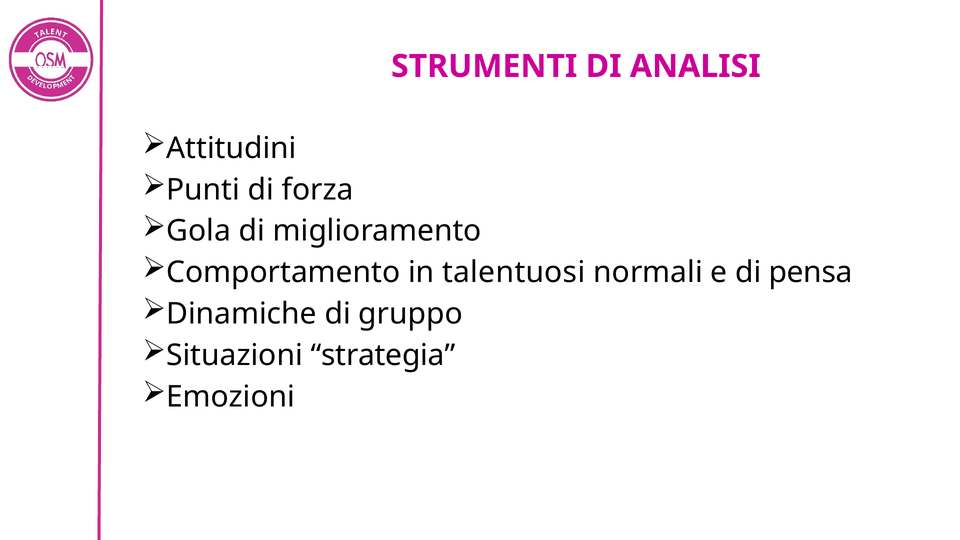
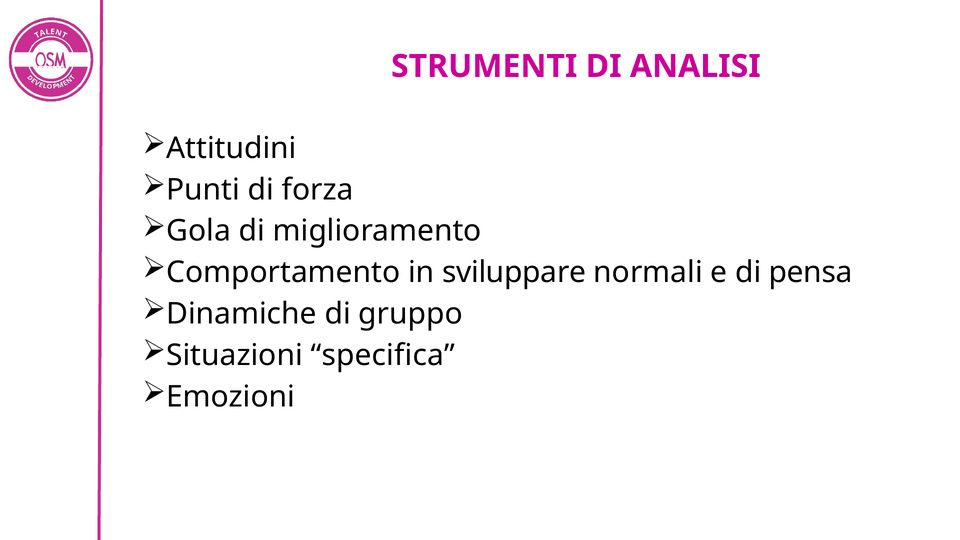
talentuosi: talentuosi -> sviluppare (514, 272)
strategia: strategia -> specifica (383, 355)
